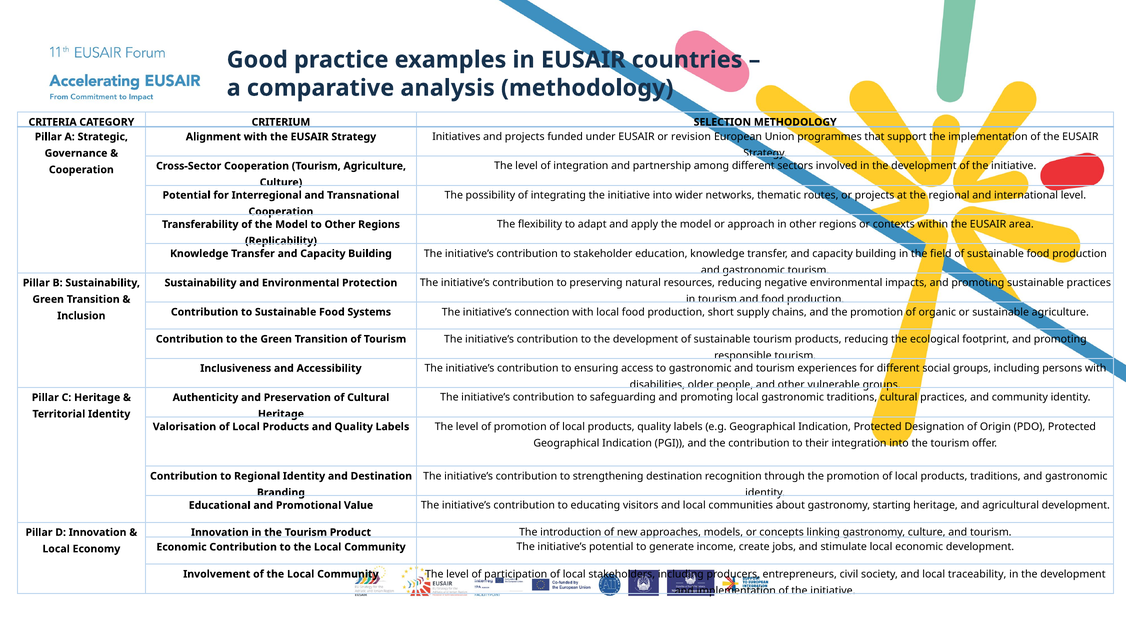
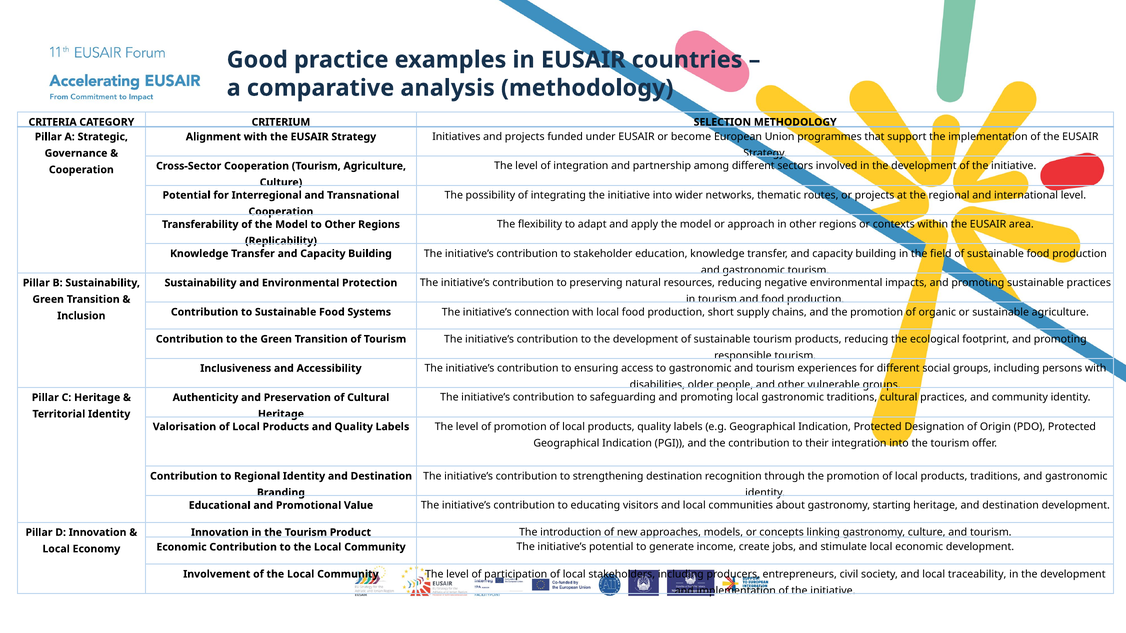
revision: revision -> become (691, 137)
heritage and agricultural: agricultural -> destination (1011, 506)
